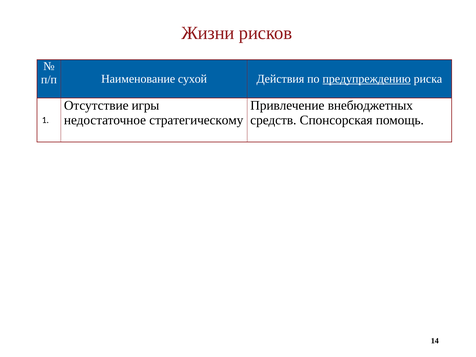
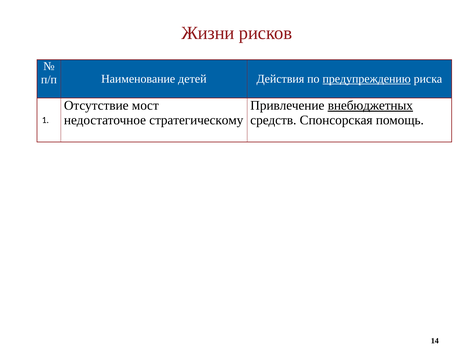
сухой: сухой -> детей (192, 79)
игры: игры -> мост (145, 105)
внебюджетных underline: none -> present (370, 105)
